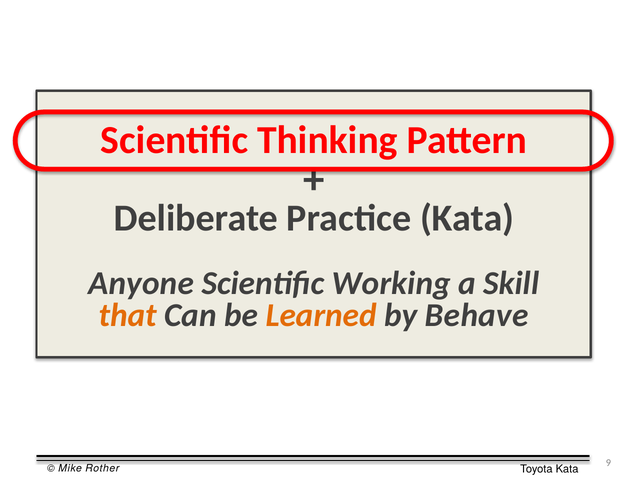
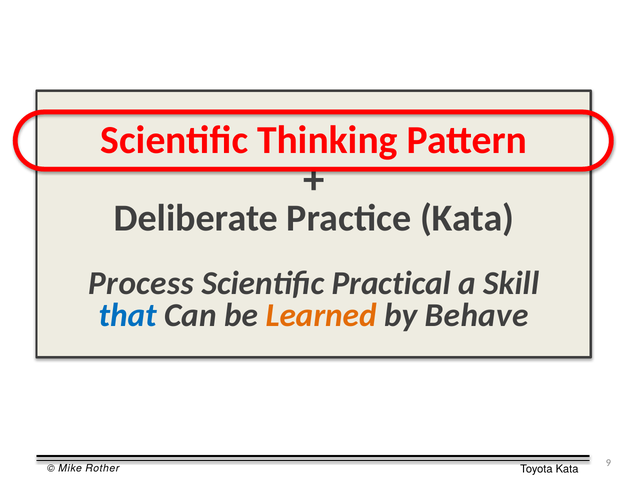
Anyone: Anyone -> Process (141, 283)
Working: Working -> Practical (391, 283)
that colour: orange -> blue (128, 315)
